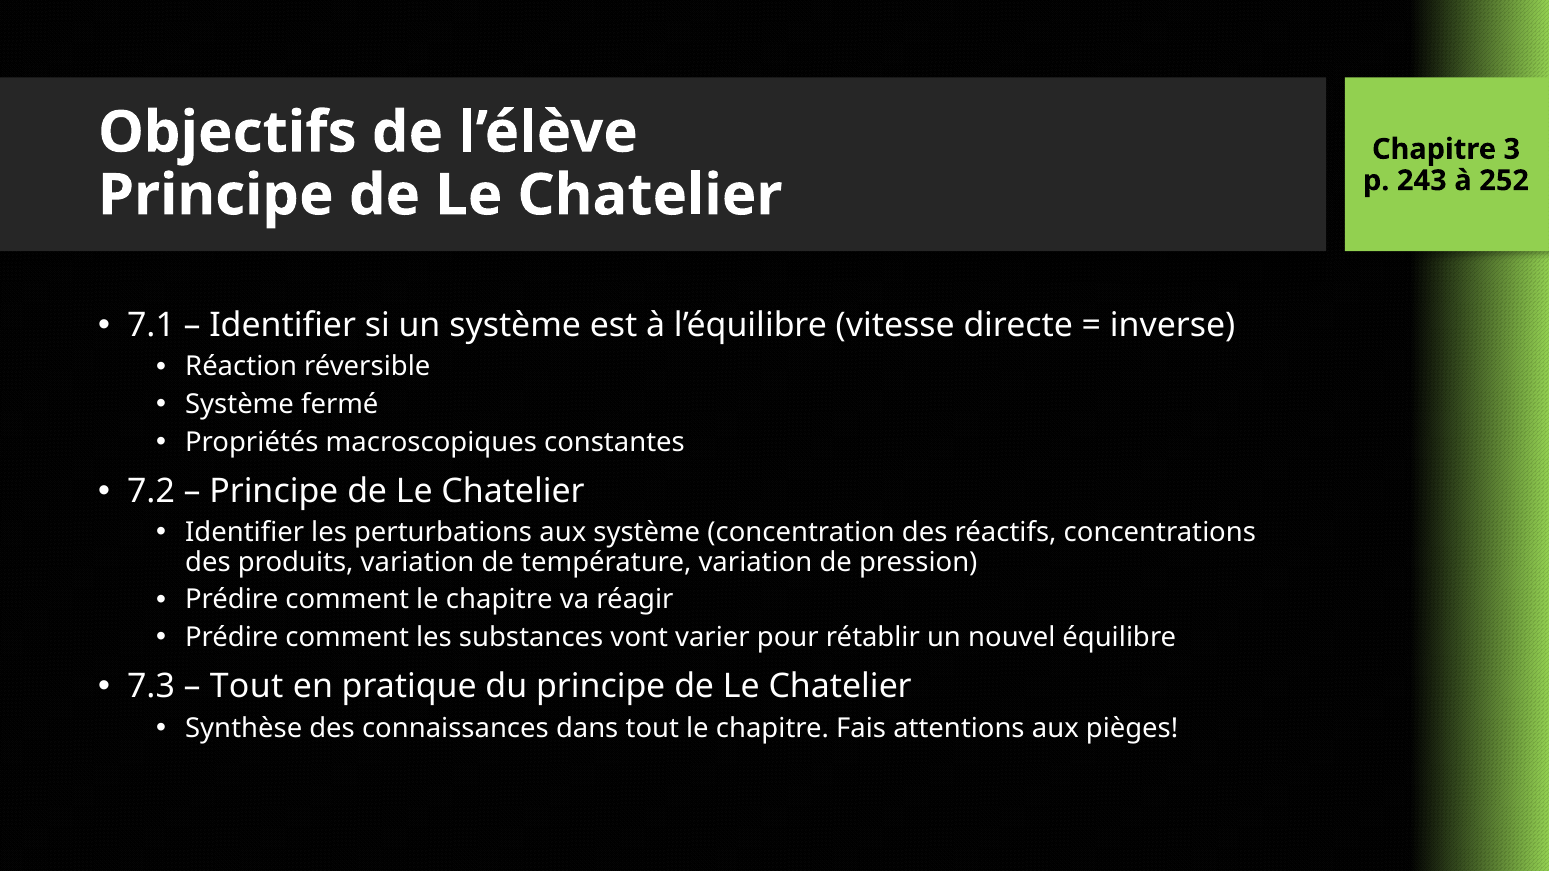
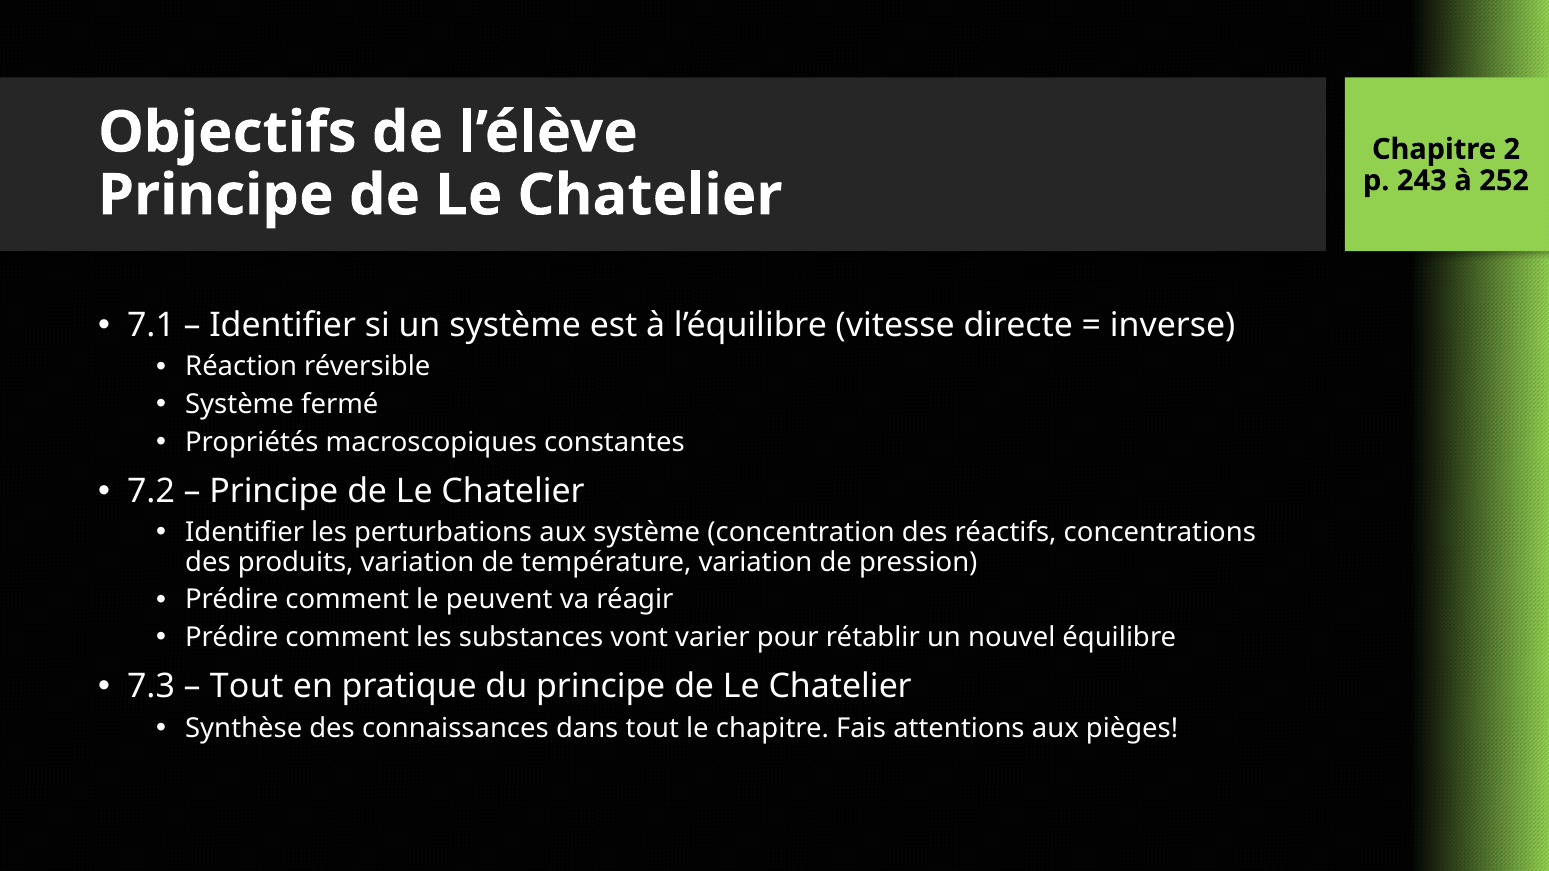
3: 3 -> 2 (1512, 149)
comment le chapitre: chapitre -> peuvent (499, 600)
